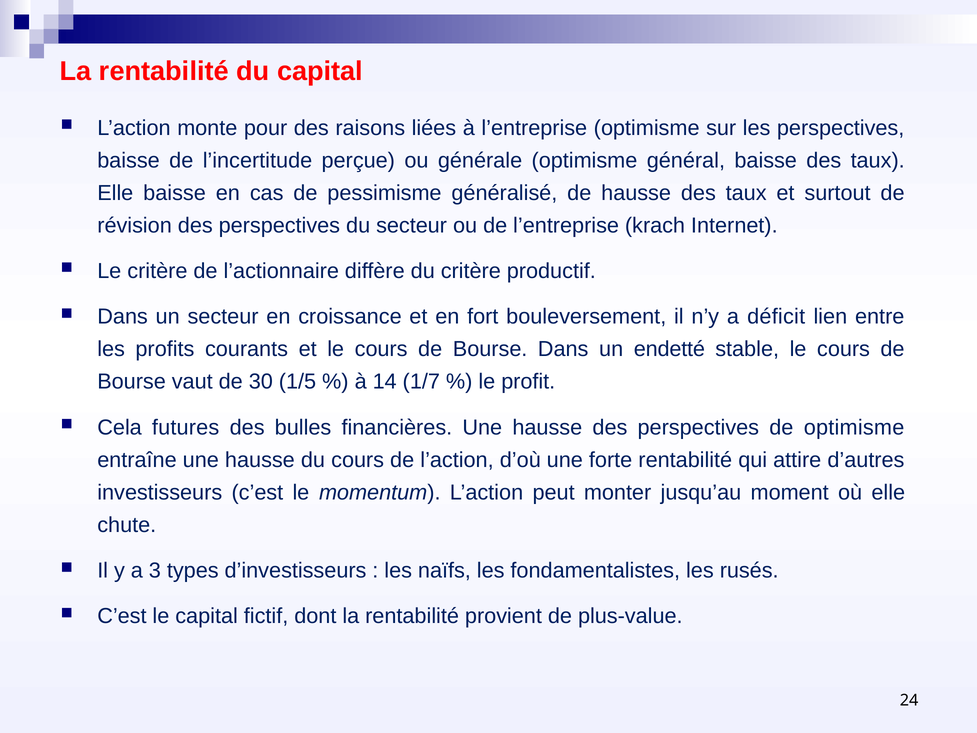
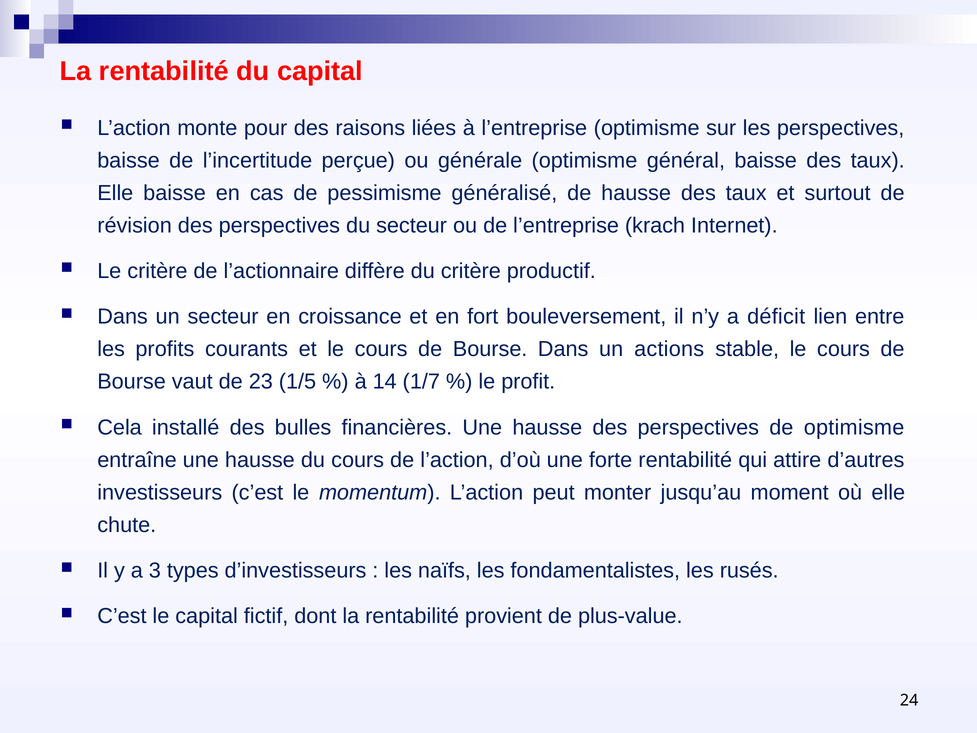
endetté: endetté -> actions (669, 349)
30: 30 -> 23 (261, 382)
futures: futures -> installé (186, 427)
